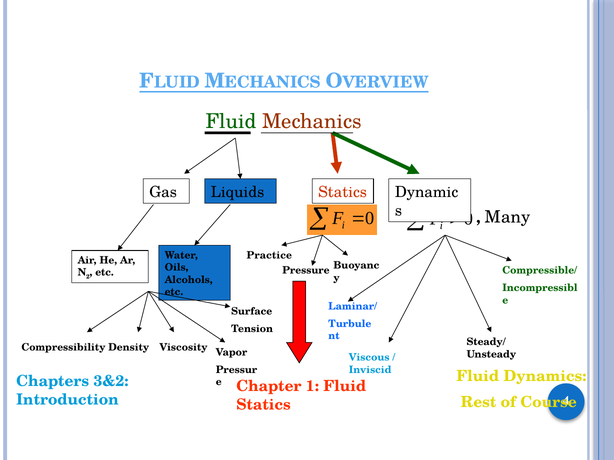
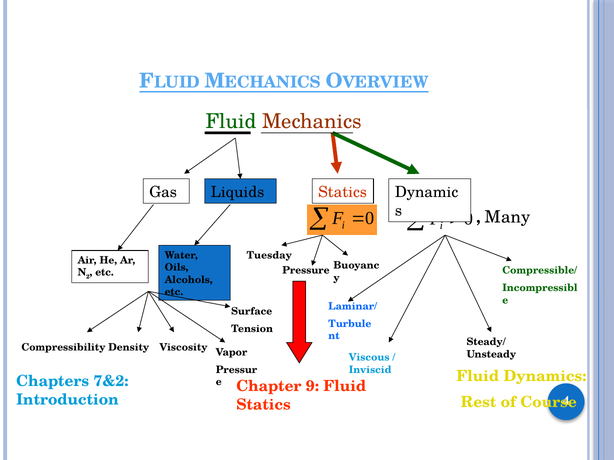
Practice: Practice -> Tuesday (269, 255)
3&2: 3&2 -> 7&2 (111, 382)
1: 1 -> 9 (312, 387)
